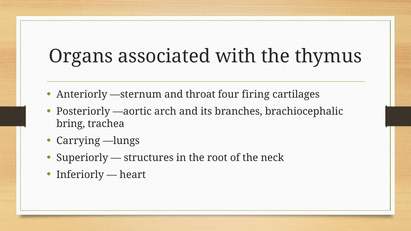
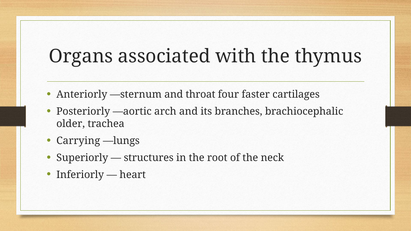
firing: firing -> faster (256, 95)
bring: bring -> older (71, 124)
